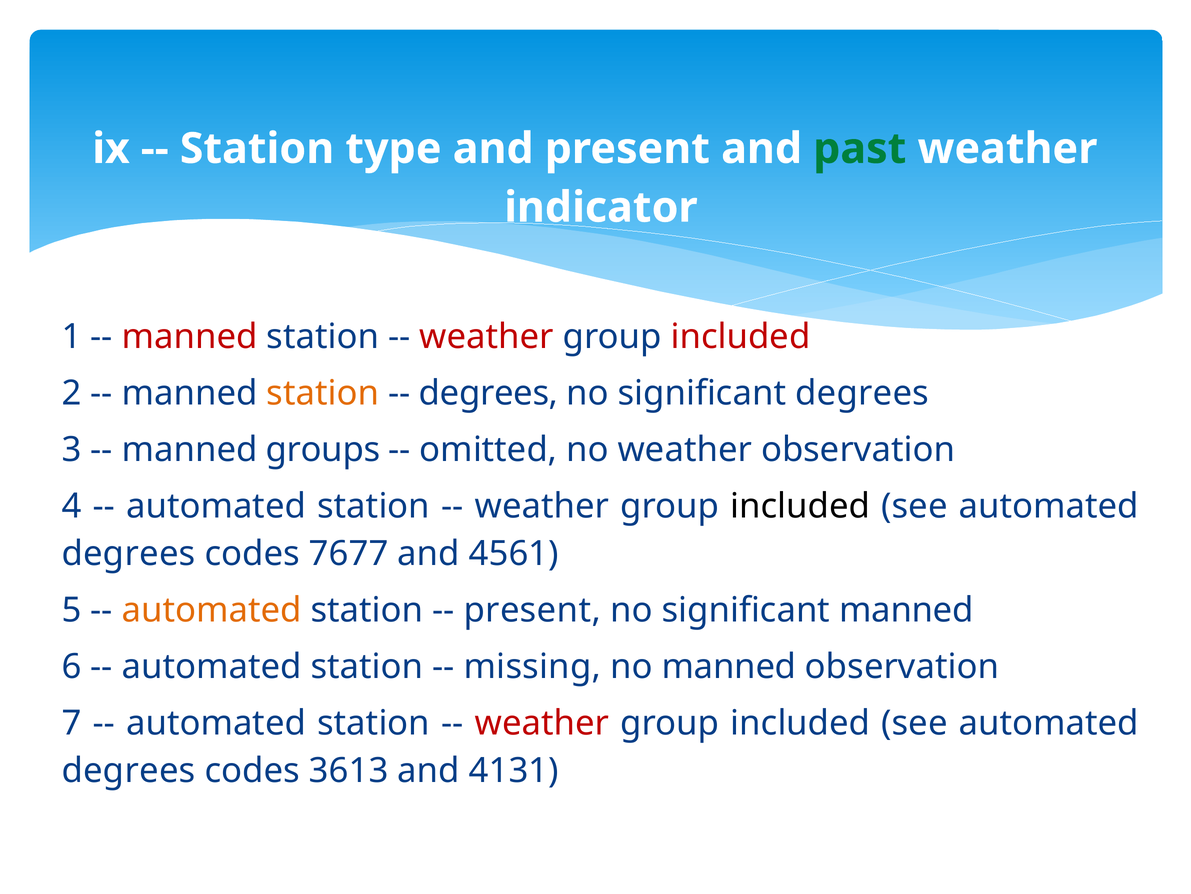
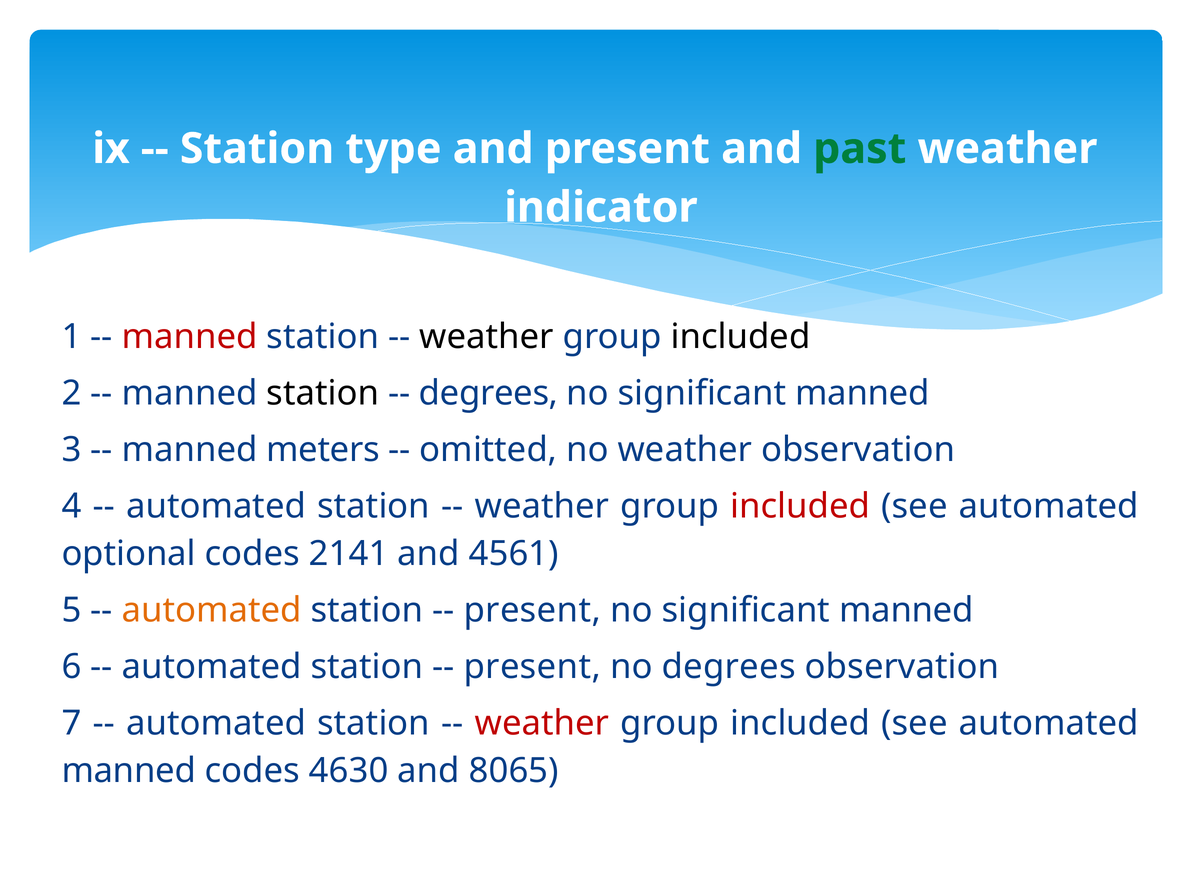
weather colour: red -> black (487, 336)
included colour: red -> black (741, 336)
station colour: orange -> black (323, 393)
degrees: degrees -> manned (862, 393)
groups: groups -> meters (323, 449)
included colour: black -> red (800, 506)
degrees: degrees -> optional (129, 553)
7677: 7677 -> 2141 (349, 553)
missing: missing -> present (532, 666)
no manned: manned -> degrees (729, 666)
degrees: degrees -> manned (129, 770)
3613: 3613 -> 4630 (349, 770)
4131: 4131 -> 8065 (514, 770)
